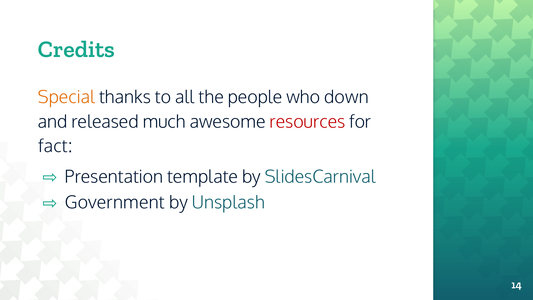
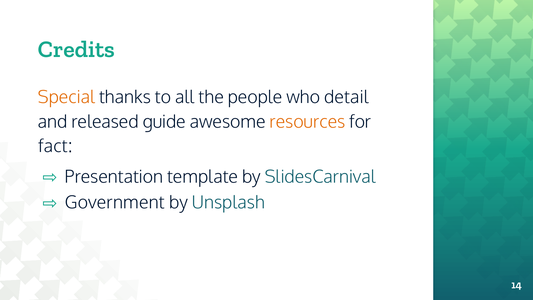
down: down -> detail (346, 97)
much: much -> guide (164, 122)
resources colour: red -> orange (307, 122)
